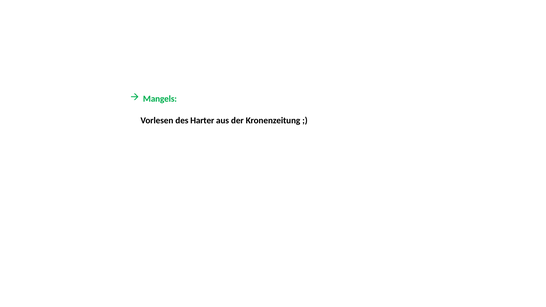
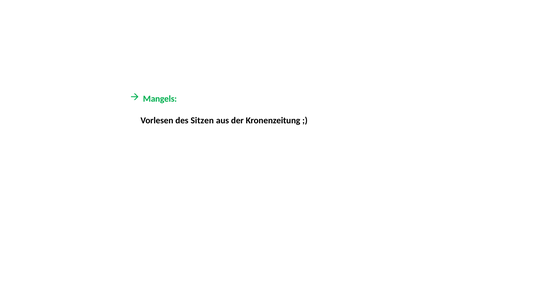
Harter: Harter -> Sitzen (202, 121)
